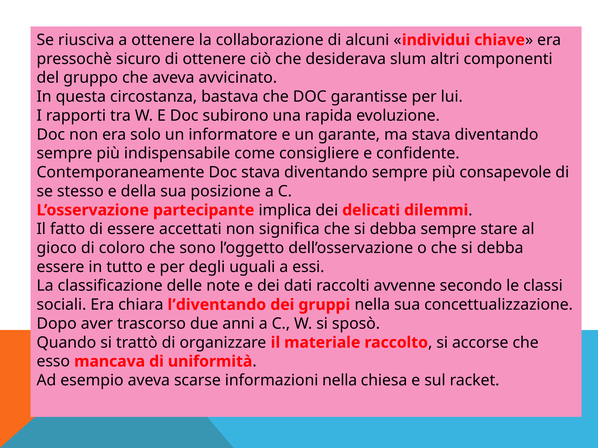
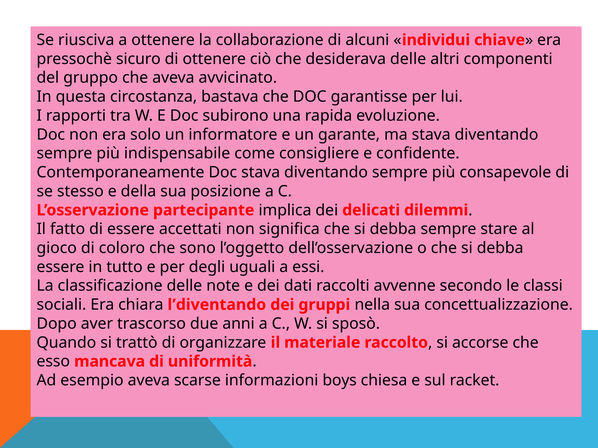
desiderava slum: slum -> delle (408, 59)
informazioni nella: nella -> boys (340, 381)
